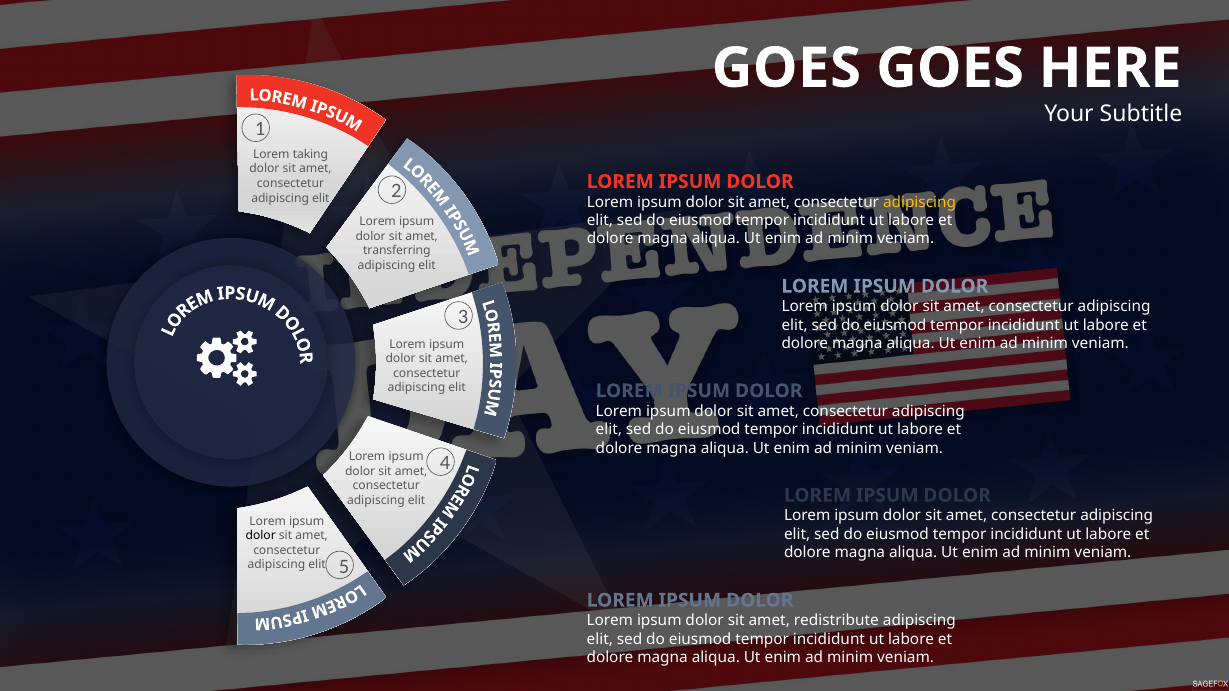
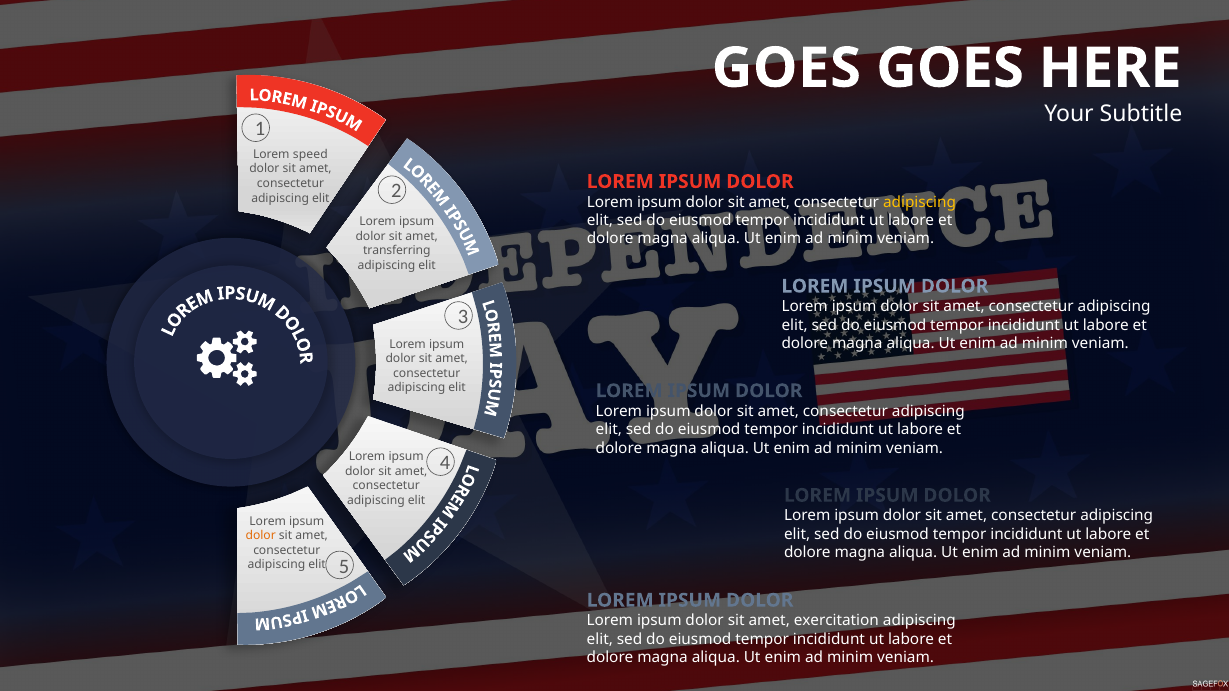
taking: taking -> speed (310, 154)
dolor colour: black -> orange (261, 536)
redistribute: redistribute -> exercitation (836, 621)
